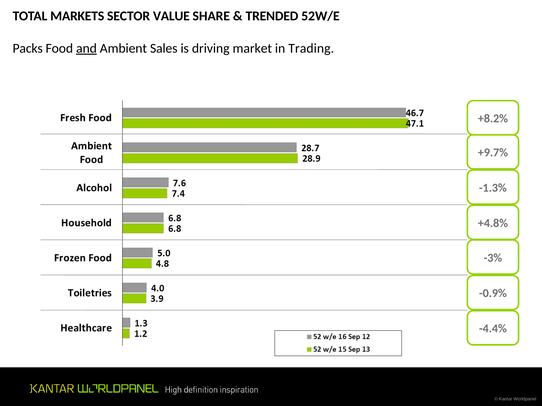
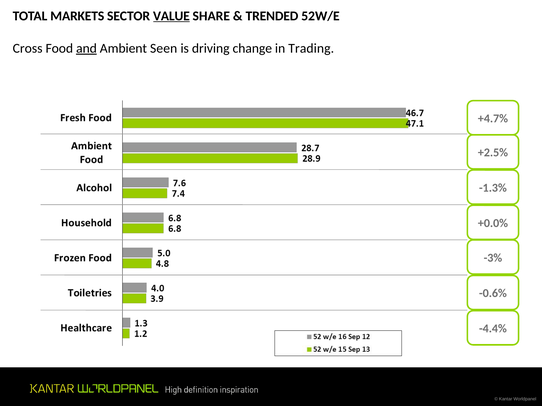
VALUE underline: none -> present (171, 16)
Packs: Packs -> Cross (28, 48)
Sales: Sales -> Seen (164, 48)
market: market -> change (252, 48)
+8.2%: +8.2% -> +4.7% (493, 119)
+9.7%: +9.7% -> +2.5% (493, 153)
+4.8%: +4.8% -> +0.0% (493, 223)
-0.9%: -0.9% -> -0.6% (493, 294)
